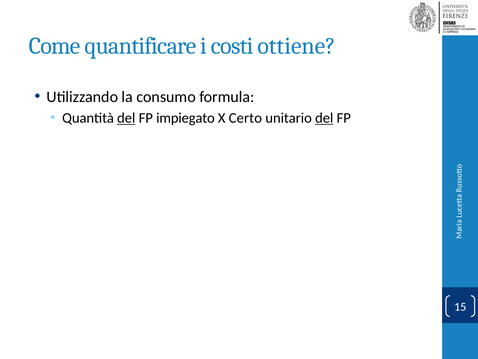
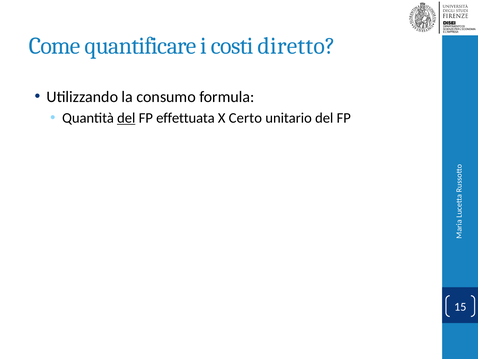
ottiene: ottiene -> diretto (296, 46)
impiegato: impiegato -> effettuata (185, 118)
del underline: present -> none (324, 118)
